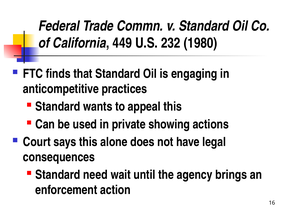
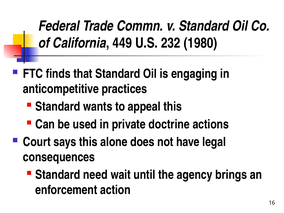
showing: showing -> doctrine (169, 124)
